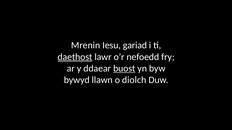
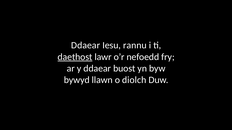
Mrenin: Mrenin -> Ddaear (86, 45)
gariad: gariad -> rannu (135, 45)
buost underline: present -> none (124, 69)
